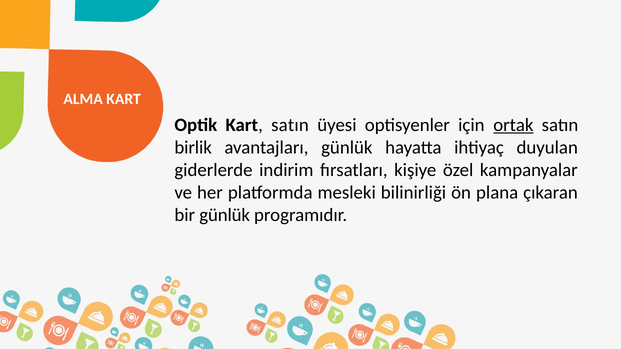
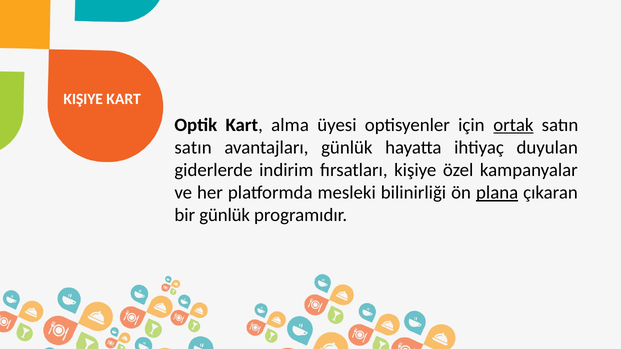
ALMA: ALMA -> KIŞIYE (83, 99)
Kart satın: satın -> alma (290, 125)
birlik: birlik -> satın (193, 148)
plana underline: none -> present (497, 193)
